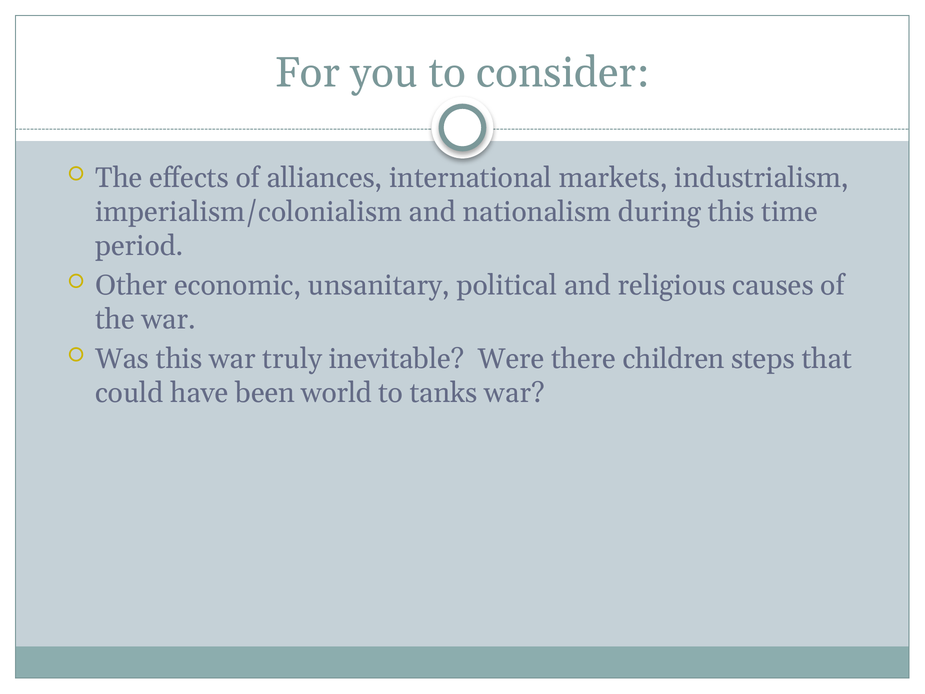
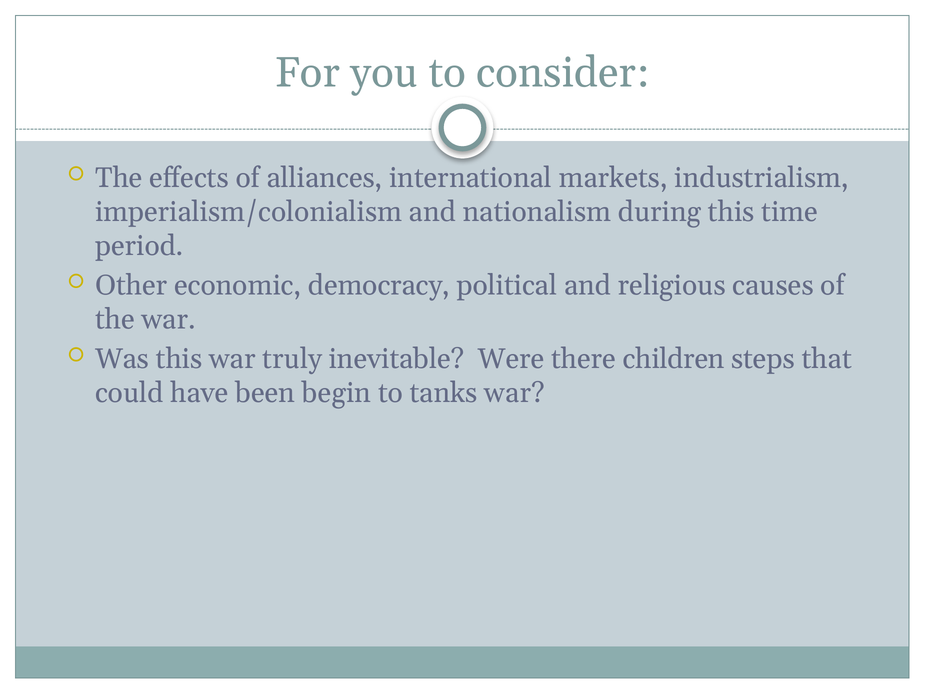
unsanitary: unsanitary -> democracy (379, 285)
world: world -> begin (337, 393)
